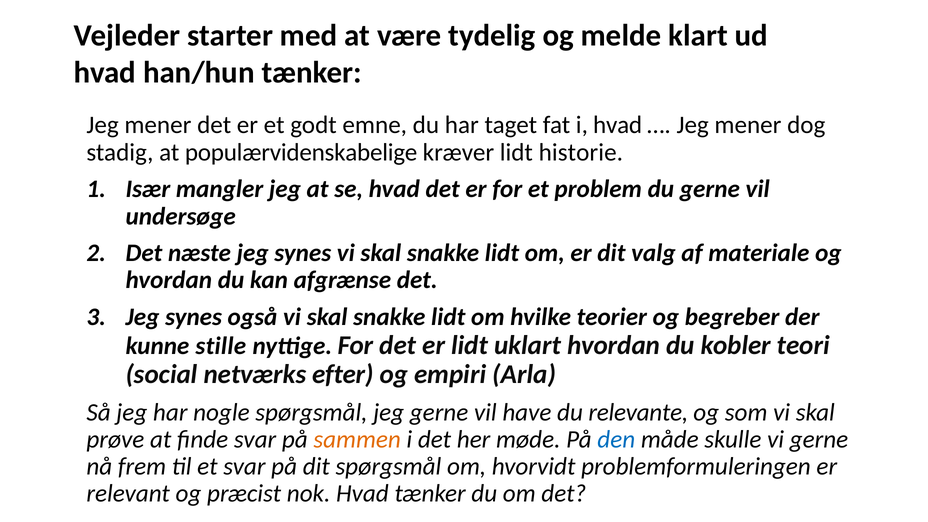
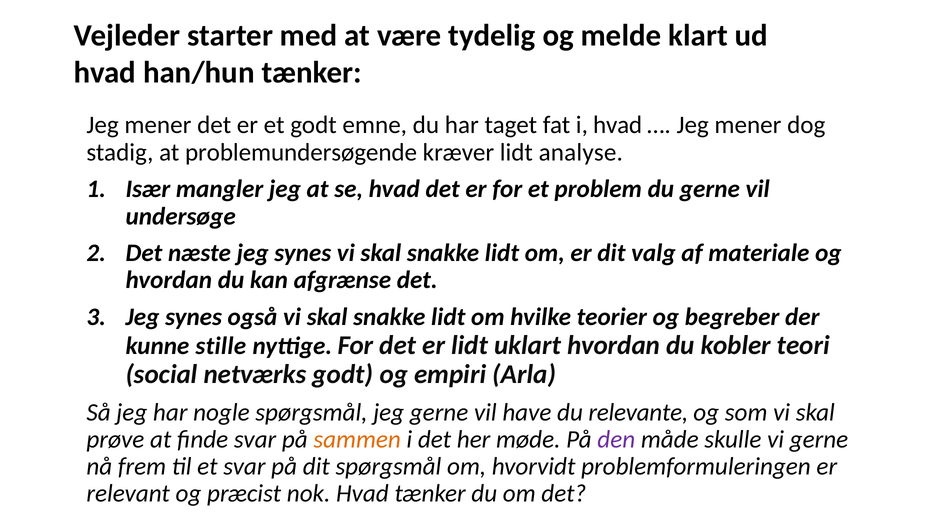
populærvidenskabelige: populærvidenskabelige -> problemundersøgende (301, 152)
historie: historie -> analyse (581, 152)
netværks efter: efter -> godt (343, 374)
den colour: blue -> purple (616, 439)
